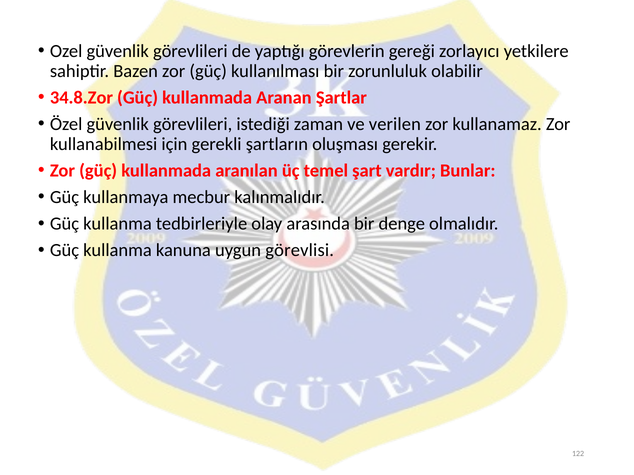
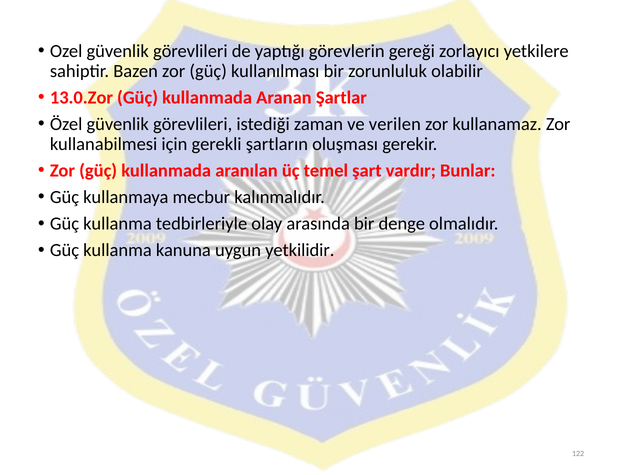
34.8.Zor: 34.8.Zor -> 13.0.Zor (81, 98)
görevlisi: görevlisi -> yetkilidir (300, 251)
